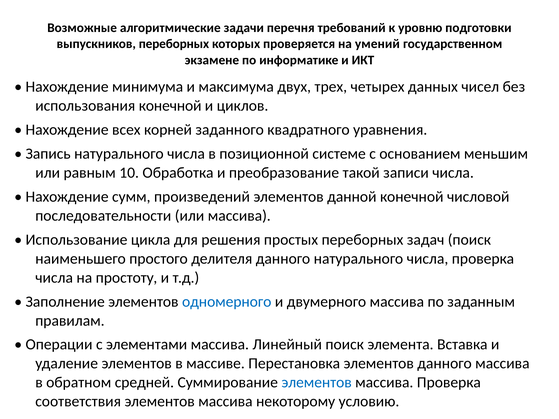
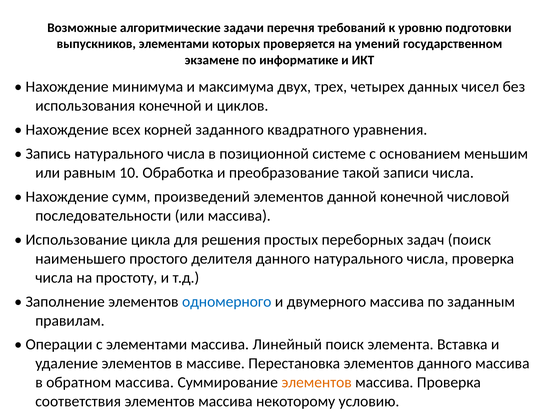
выпускников переборных: переборных -> элементами (174, 44)
обратном средней: средней -> массива (144, 383)
элементов colour: blue -> orange (317, 383)
